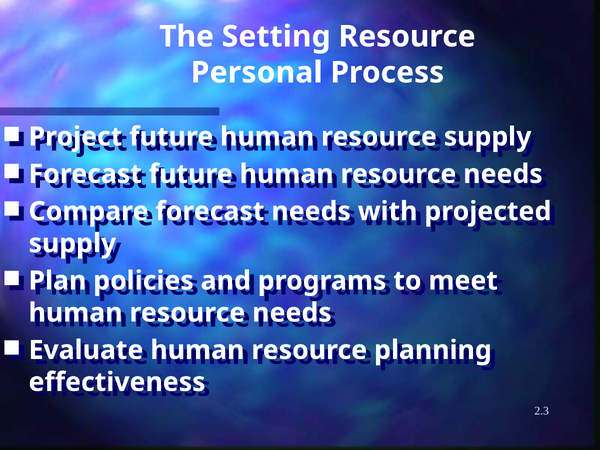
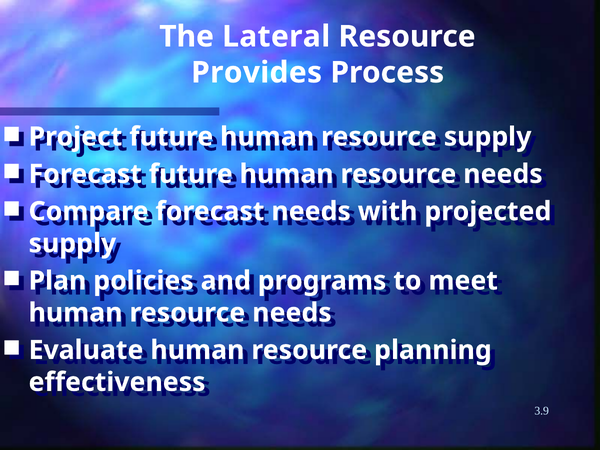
Setting: Setting -> Lateral (276, 37)
Personal: Personal -> Provides (257, 73)
2.3: 2.3 -> 3.9 (542, 411)
